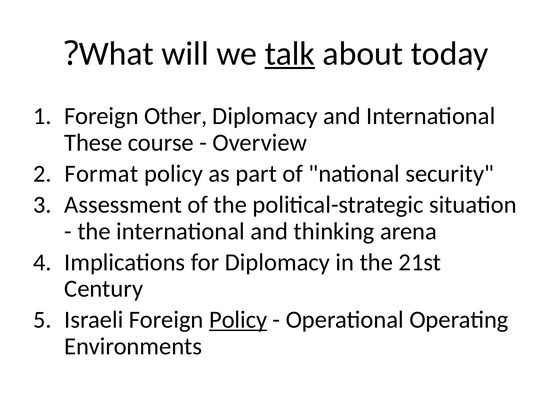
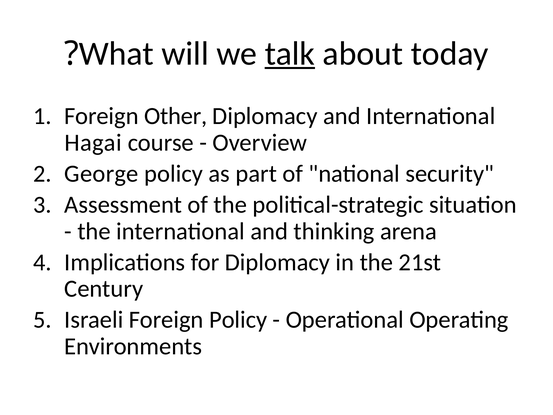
These: These -> Hagai (93, 143)
Format: Format -> George (101, 174)
Policy underline: present -> none (238, 320)
